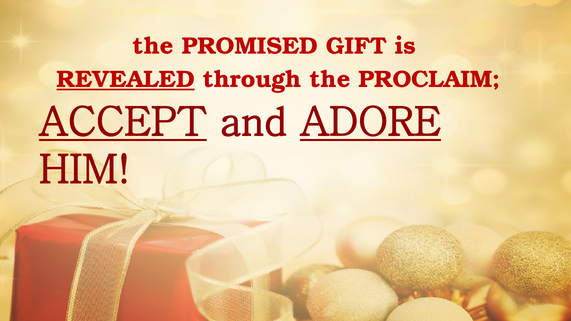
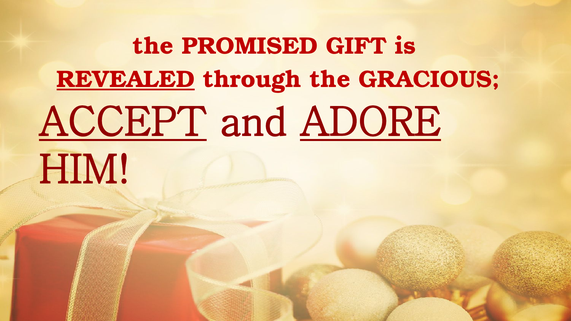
PROCLAIM: PROCLAIM -> GRACIOUS (429, 79)
